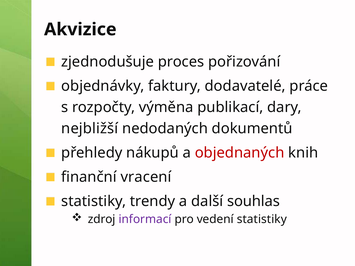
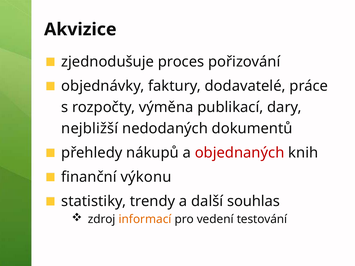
vracení: vracení -> výkonu (146, 177)
informací colour: purple -> orange (145, 219)
vedení statistiky: statistiky -> testování (262, 219)
